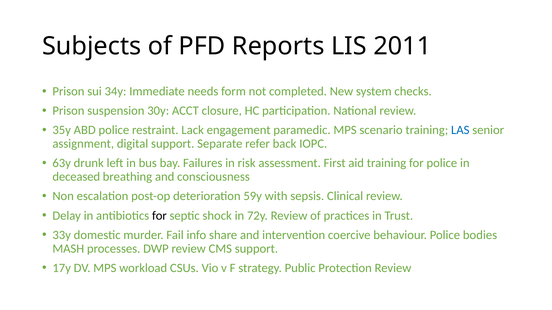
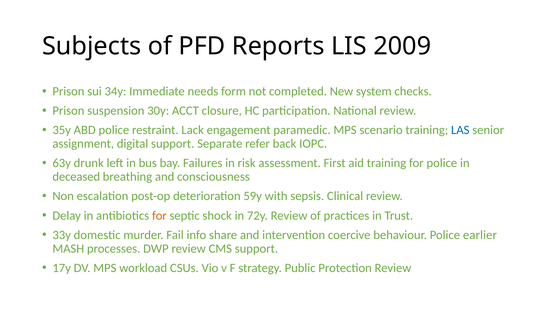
2011: 2011 -> 2009 (402, 46)
for colour: black -> orange (159, 216)
bodies: bodies -> earlier (480, 235)
